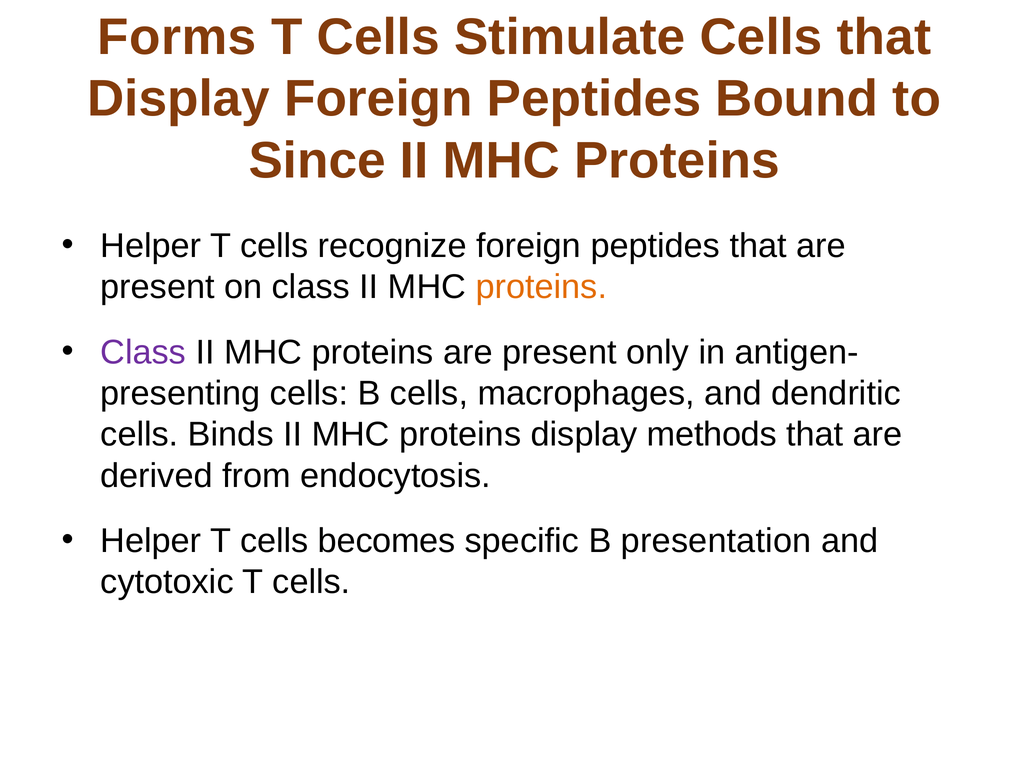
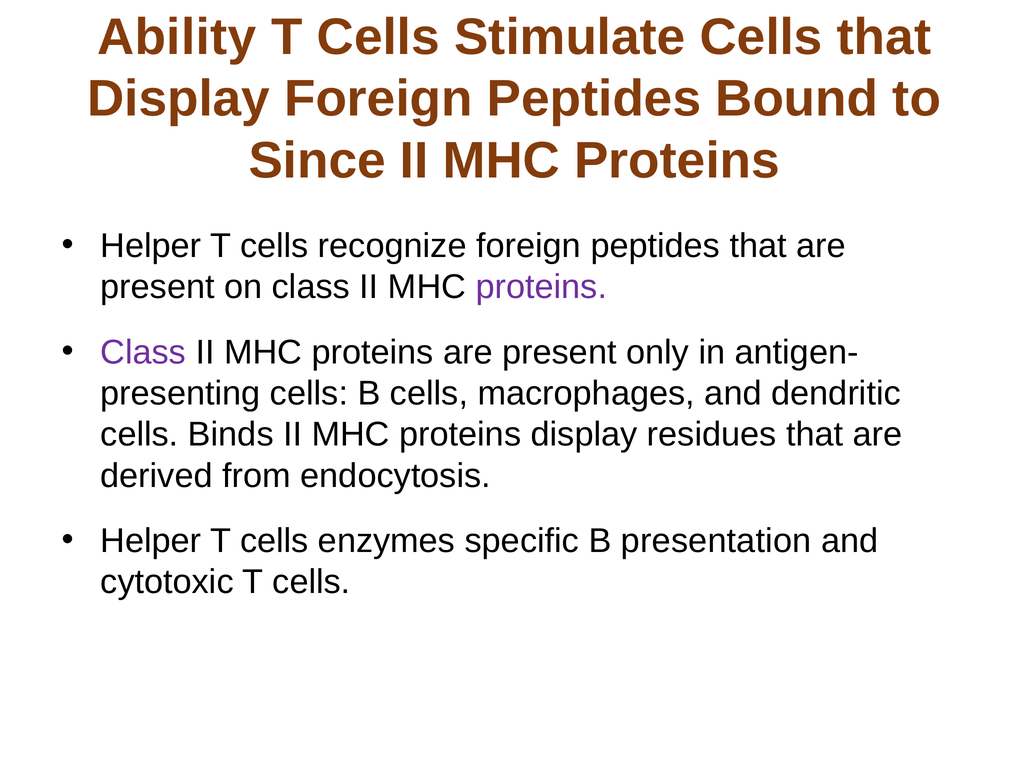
Forms: Forms -> Ability (177, 37)
proteins colour: orange -> purple (541, 287)
methods: methods -> residues (712, 434)
becomes: becomes -> enzymes (387, 541)
